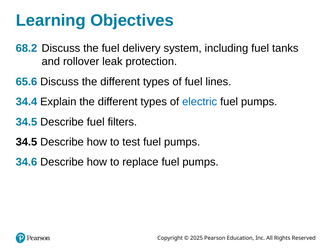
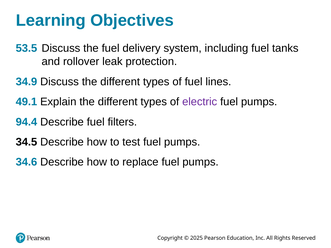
68.2: 68.2 -> 53.5 (26, 48)
65.6: 65.6 -> 34.9 (26, 82)
34.4: 34.4 -> 49.1 (26, 102)
electric colour: blue -> purple (200, 102)
34.5: 34.5 -> 94.4 (26, 122)
